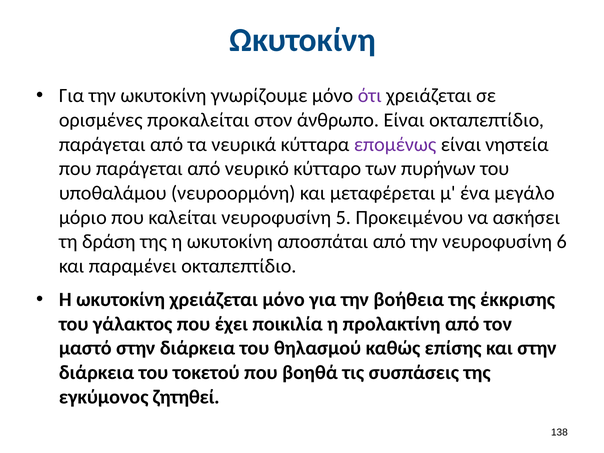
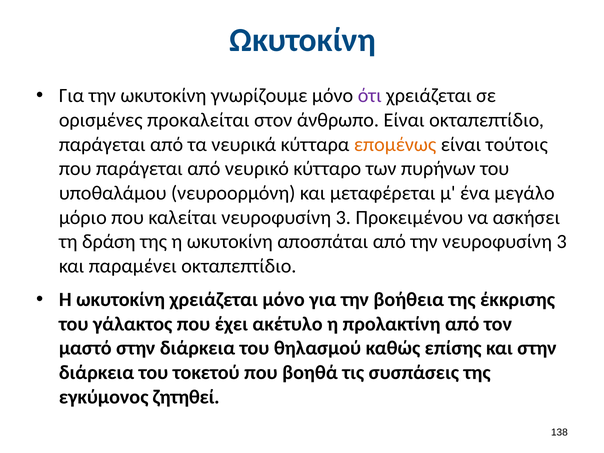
επομένως colour: purple -> orange (395, 144)
νηστεία: νηστεία -> τούτοις (517, 144)
καλείται νευροφυσίνη 5: 5 -> 3 (343, 217)
την νευροφυσίνη 6: 6 -> 3 (562, 242)
ποικιλία: ποικιλία -> ακέτυλο (288, 324)
